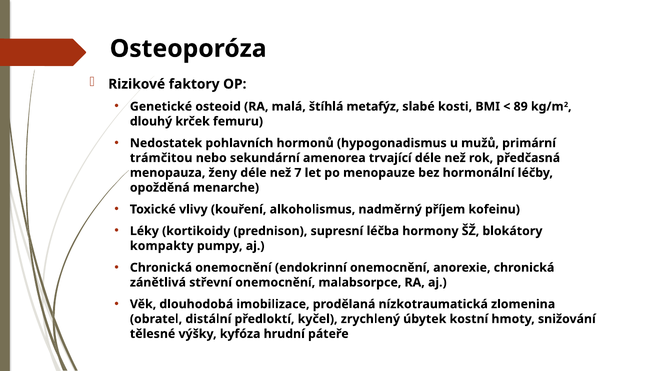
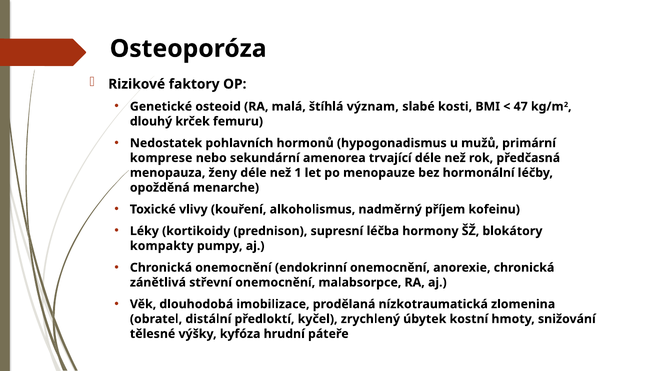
metafýz: metafýz -> význam (373, 107)
89: 89 -> 47 (521, 107)
trámčitou: trámčitou -> komprese (161, 158)
7: 7 -> 1 (298, 173)
